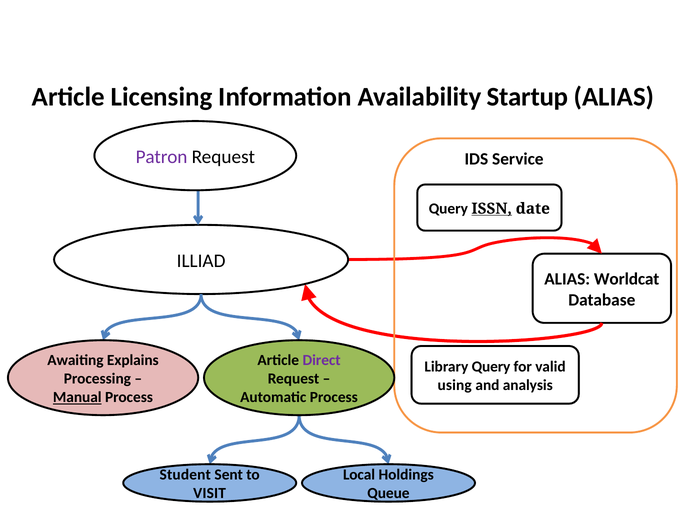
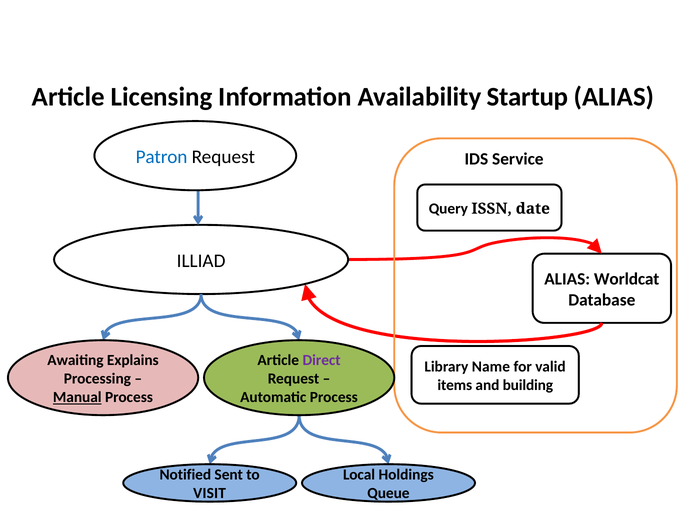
Patron colour: purple -> blue (162, 157)
ISSN underline: present -> none (492, 209)
Library Query: Query -> Name (491, 367)
using: using -> items (455, 385)
analysis: analysis -> building (528, 385)
Student: Student -> Notified (185, 475)
